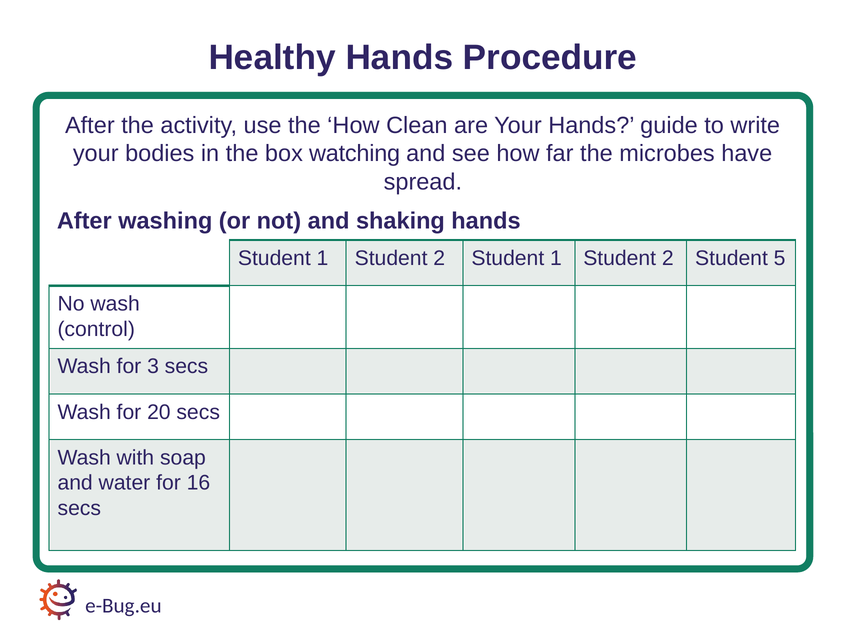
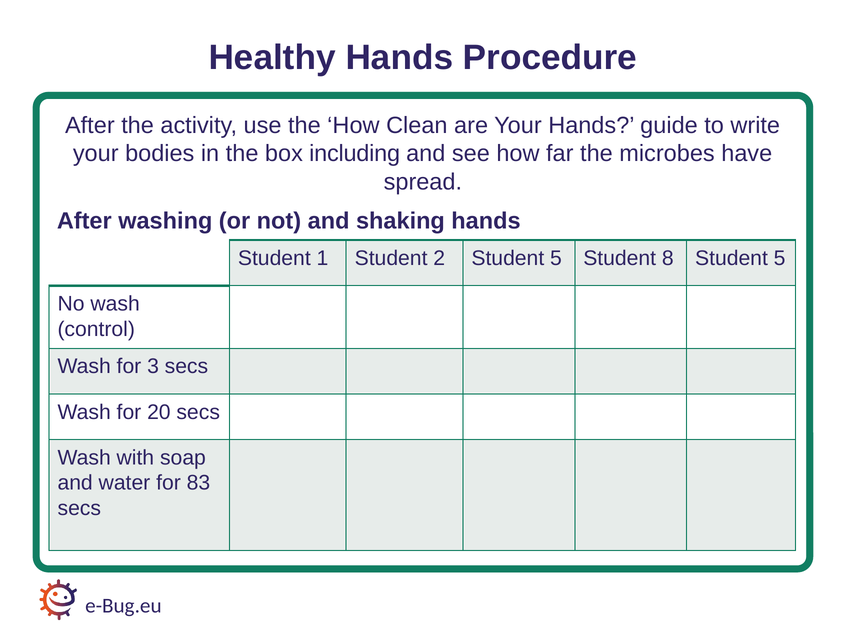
watching: watching -> including (355, 154)
2 Student 1: 1 -> 5 (556, 258)
2: 2 -> 8 (668, 258)
16: 16 -> 83 (198, 483)
